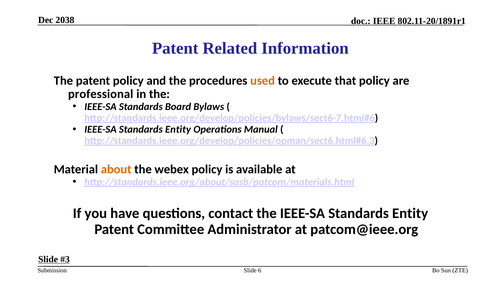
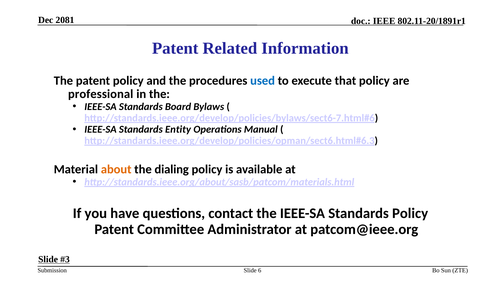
2038: 2038 -> 2081 (65, 20)
used colour: orange -> blue (263, 81)
webex: webex -> dialing (172, 169)
the IEEE-SA Standards Entity: Entity -> Policy (410, 213)
